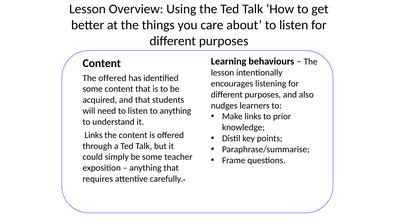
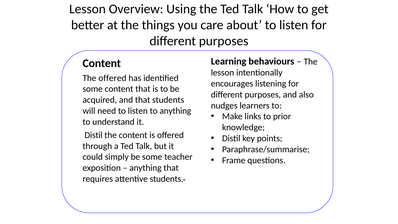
Links: Links -> Distil (94, 135)
attentive carefully: carefully -> students (167, 179)
